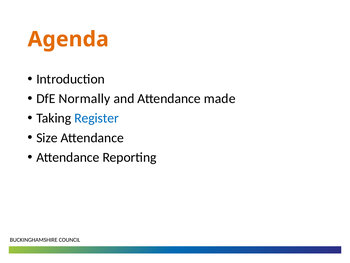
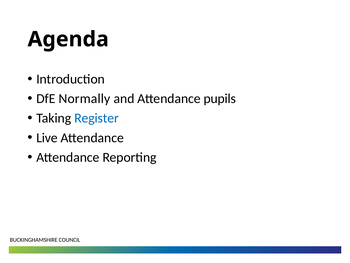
Agenda colour: orange -> black (68, 39)
made: made -> pupils (220, 98)
Size: Size -> Live (47, 137)
